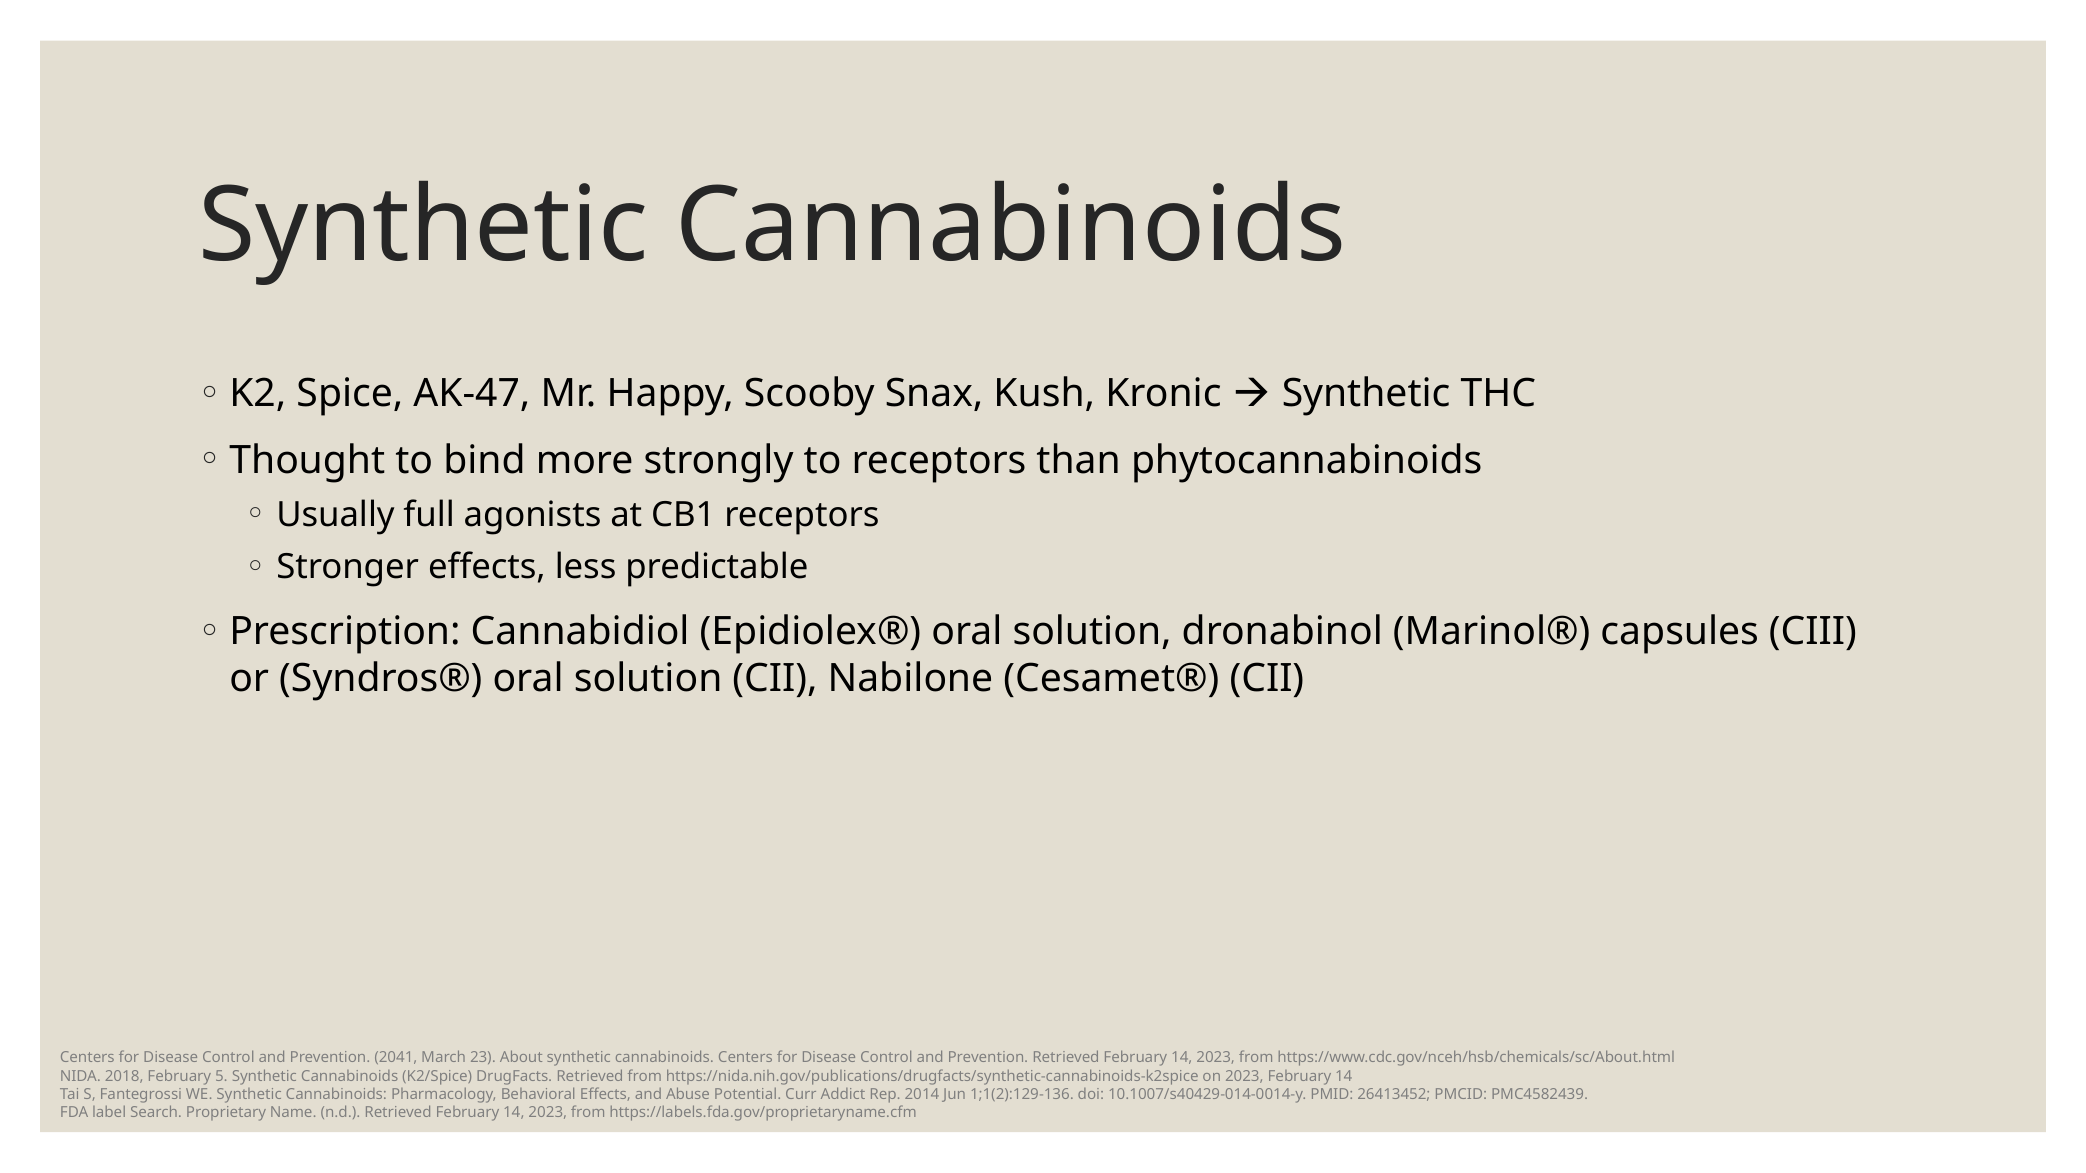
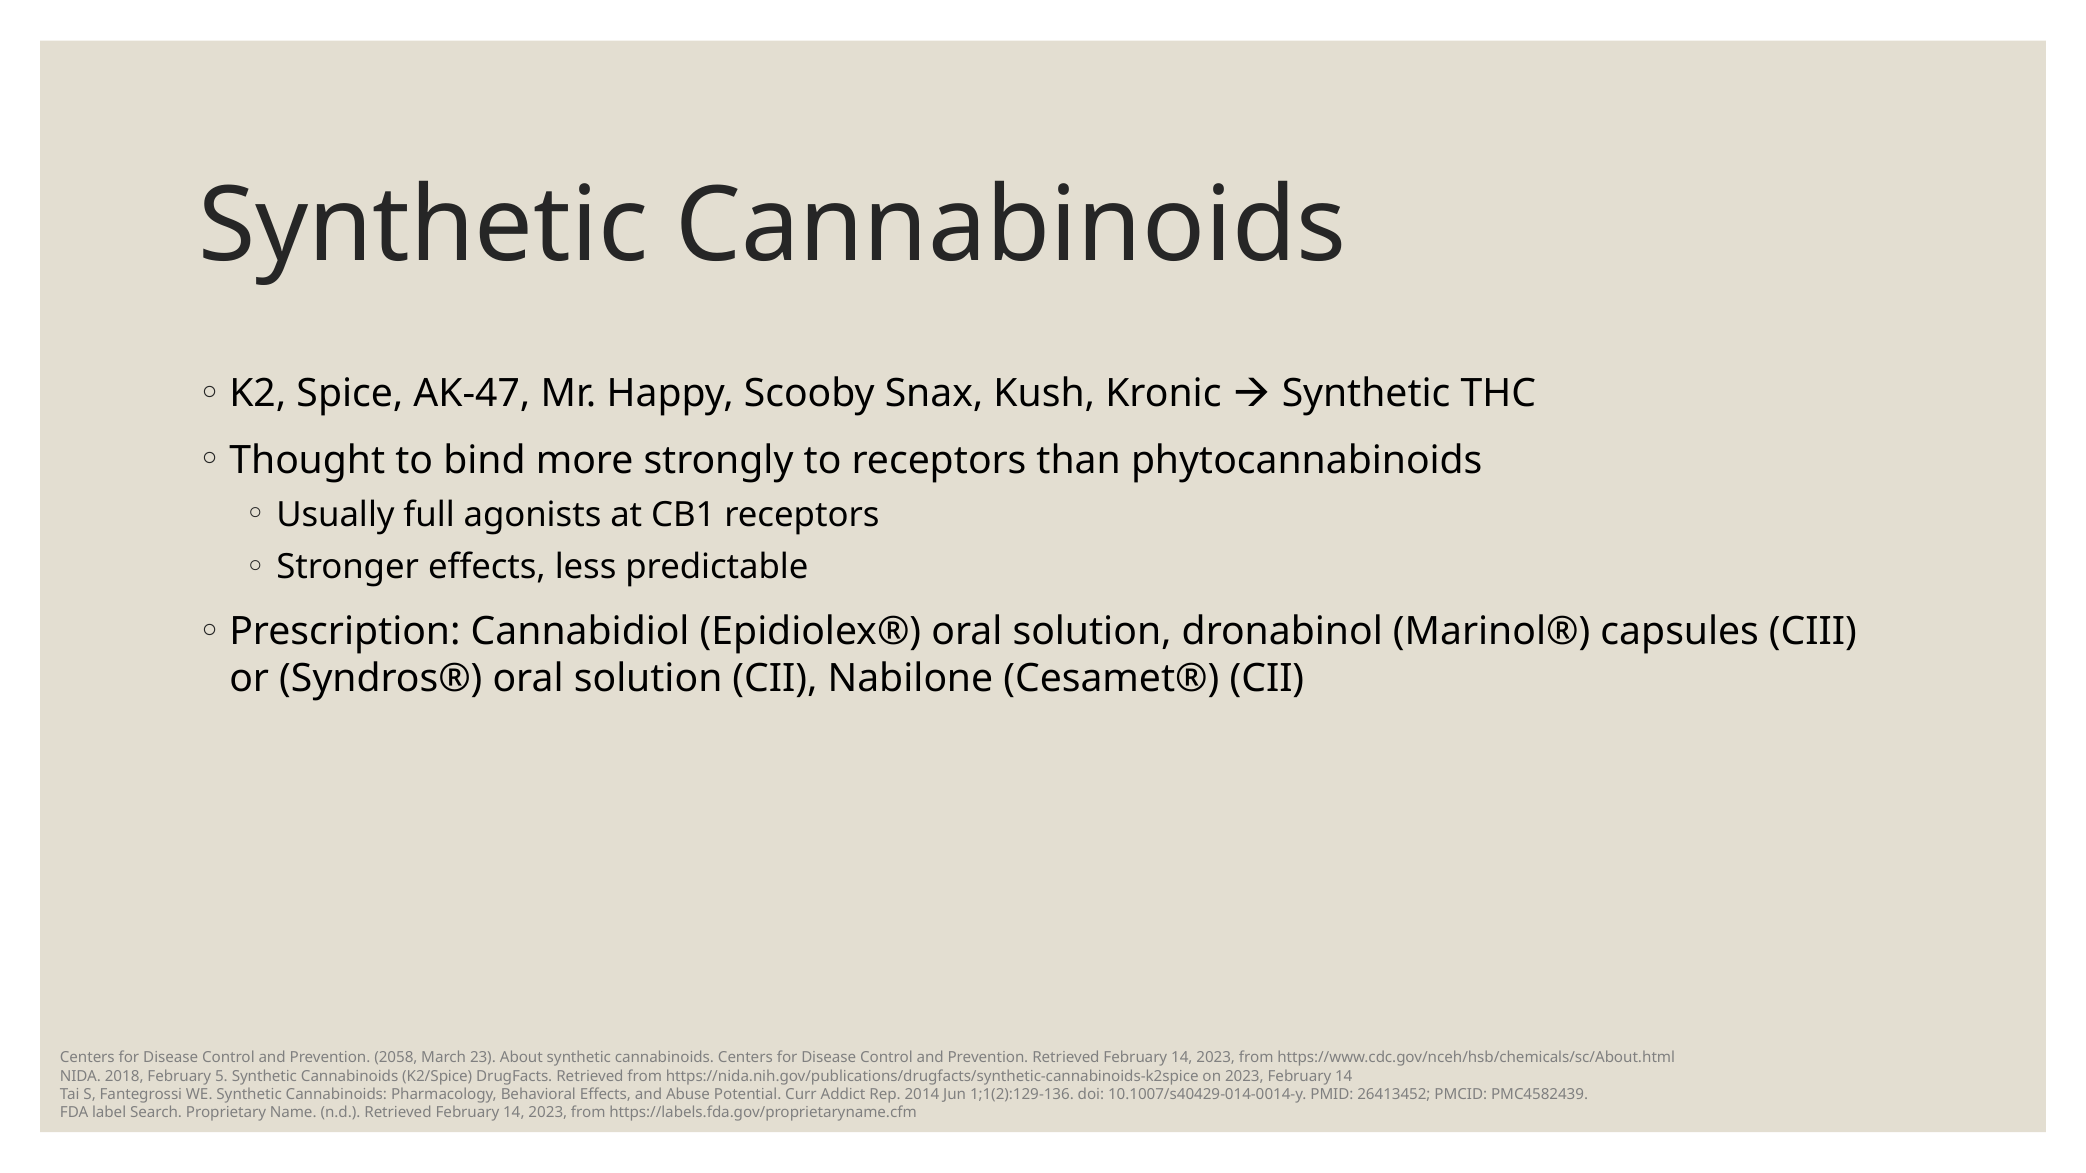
2041: 2041 -> 2058 (396, 1058)
